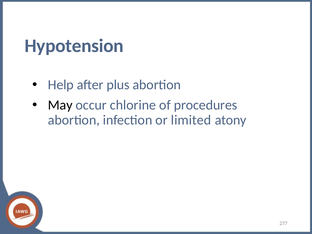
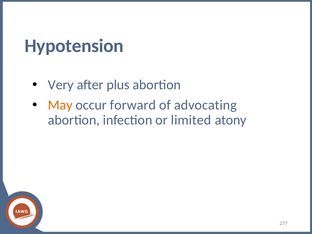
Help: Help -> Very (61, 85)
May colour: black -> orange (60, 105)
chlorine: chlorine -> forward (133, 105)
procedures: procedures -> advocating (205, 105)
